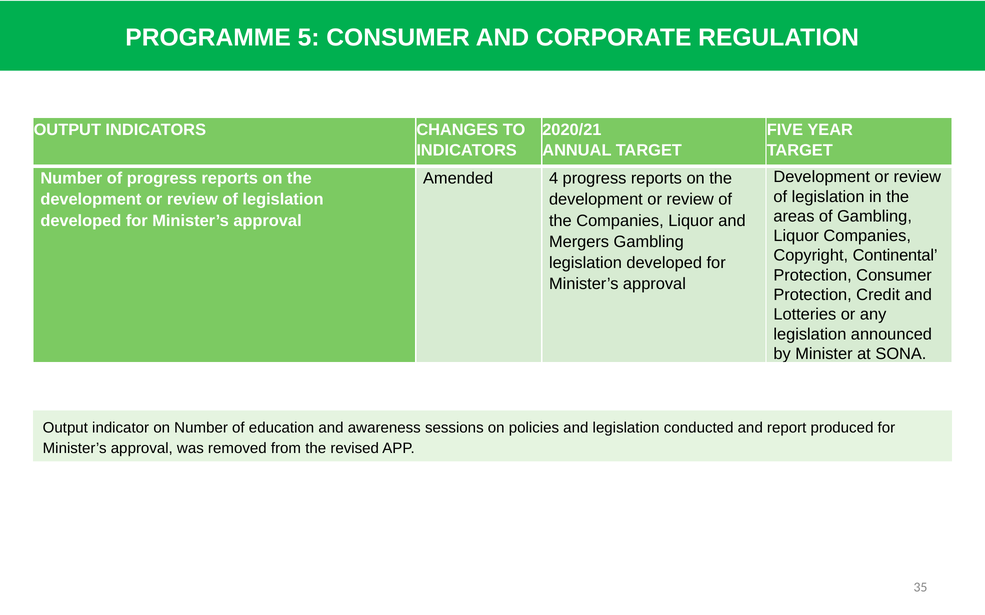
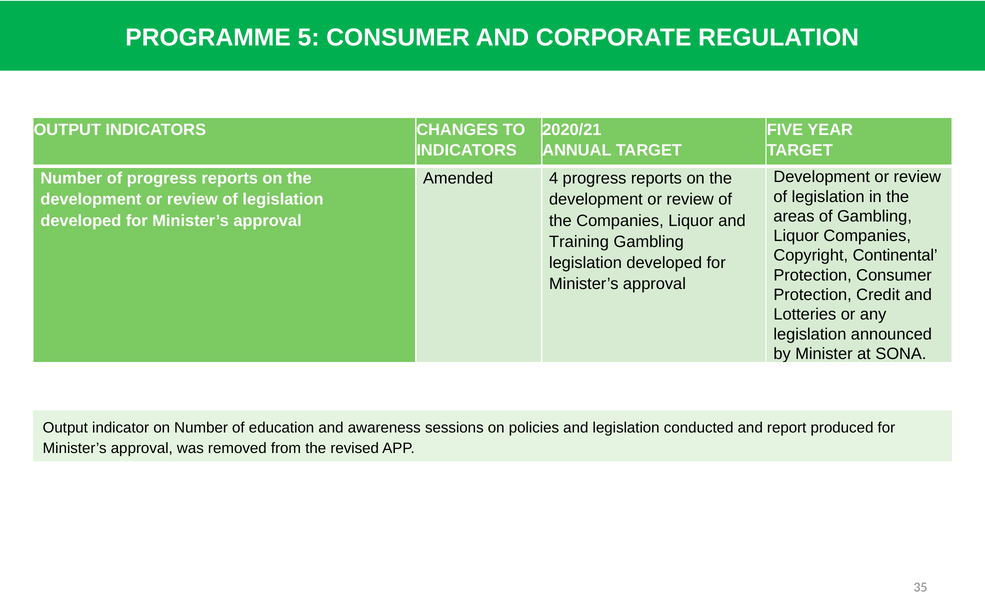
Mergers: Mergers -> Training (579, 242)
